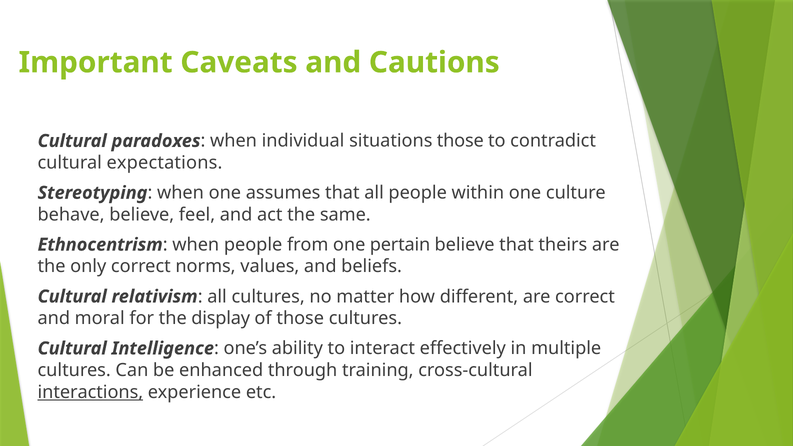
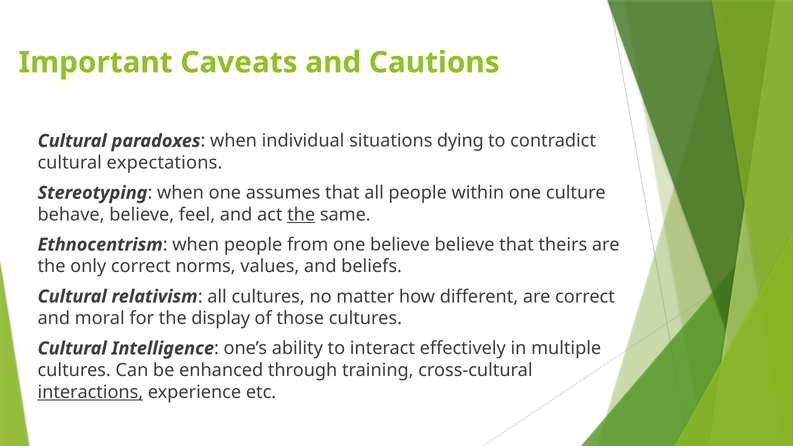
situations those: those -> dying (460, 141)
the underline: none -> present (301, 215)
one pertain: pertain -> believe (400, 245)
